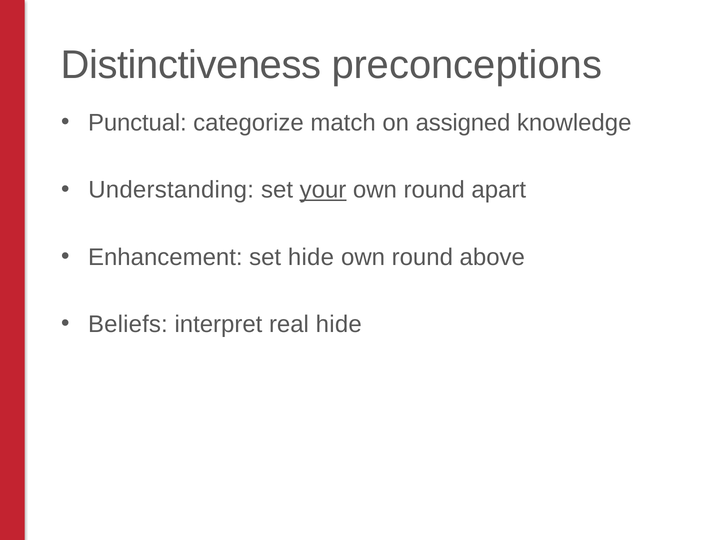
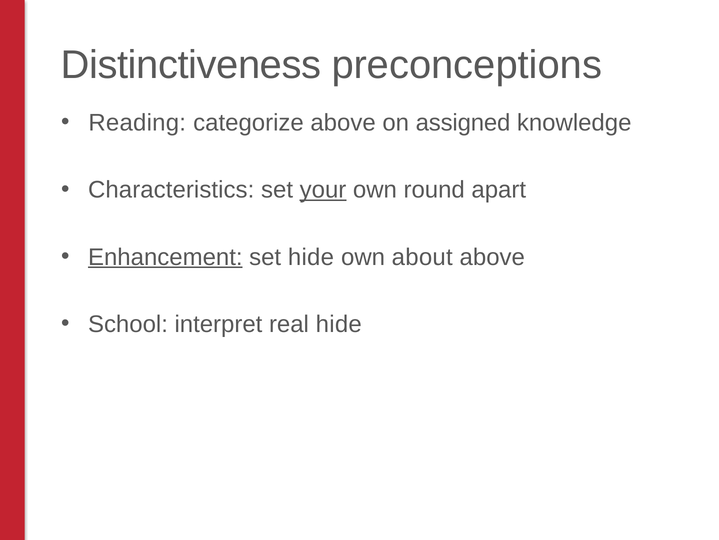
Punctual: Punctual -> Reading (137, 123)
categorize match: match -> above (343, 123)
Understanding: Understanding -> Characteristics (171, 190)
Enhancement underline: none -> present (165, 257)
round: round -> about (422, 257)
Beliefs: Beliefs -> School (128, 324)
